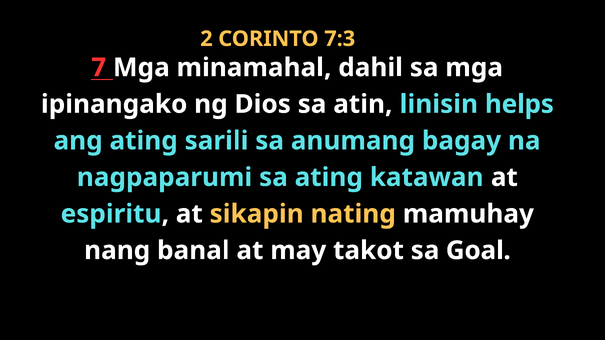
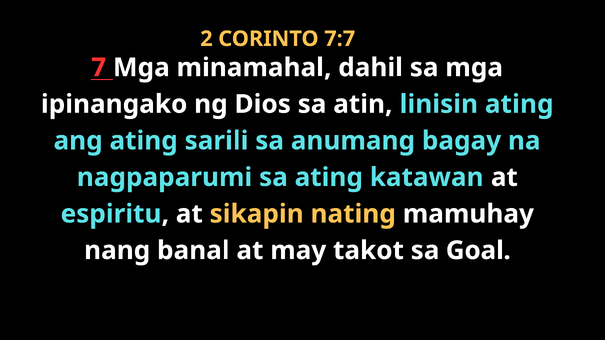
7:3: 7:3 -> 7:7 (340, 39)
linisin helps: helps -> ating (519, 104)
